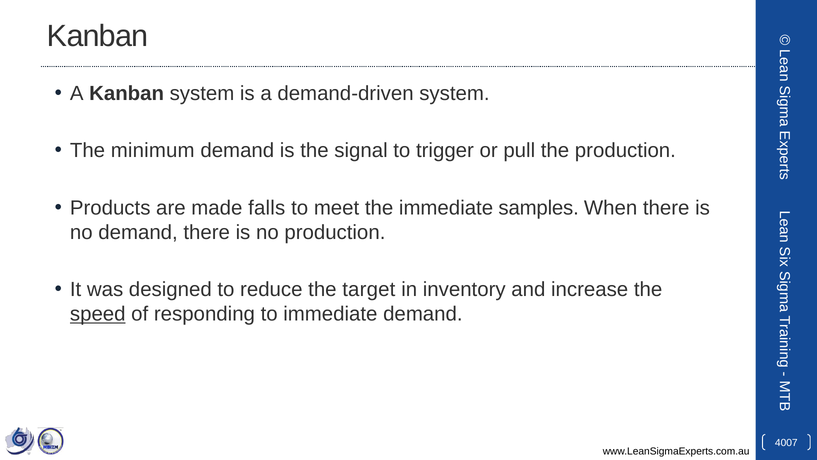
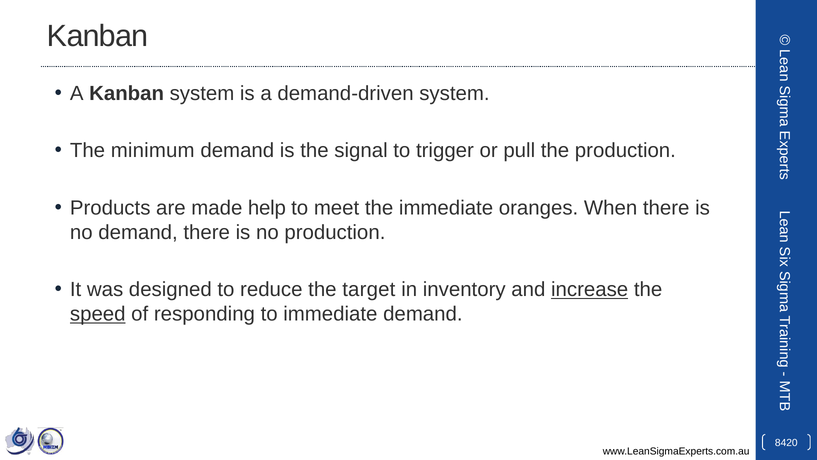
falls: falls -> help (267, 208)
samples: samples -> oranges (539, 208)
increase underline: none -> present (590, 289)
4007: 4007 -> 8420 (786, 442)
